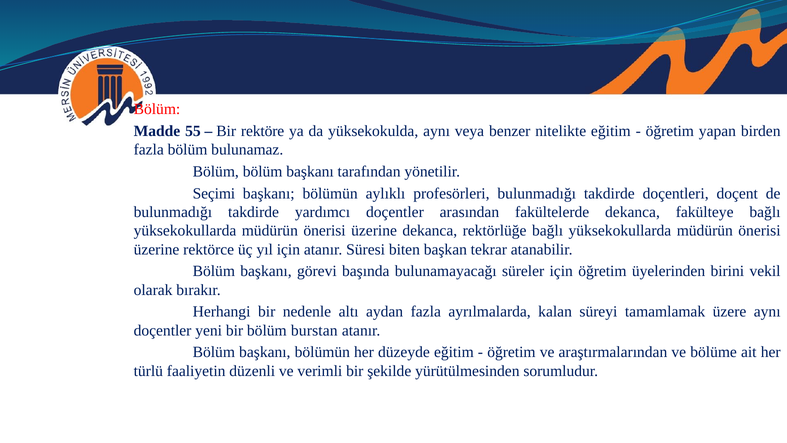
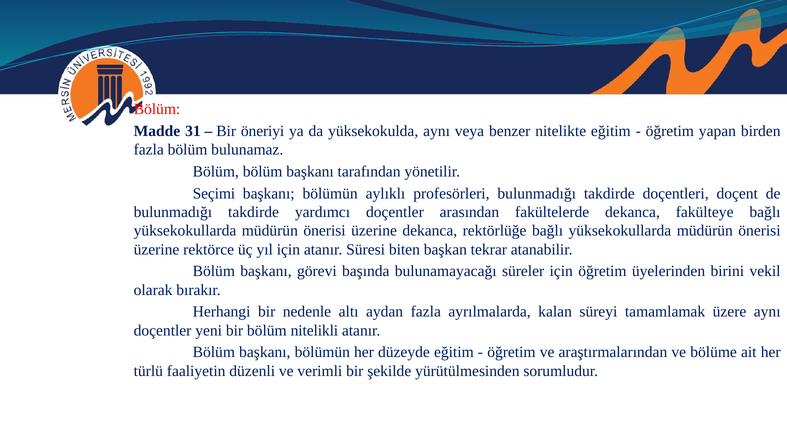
55: 55 -> 31 (193, 131)
rektöre: rektöre -> öneriyi (263, 131)
burstan: burstan -> nitelikli (314, 330)
